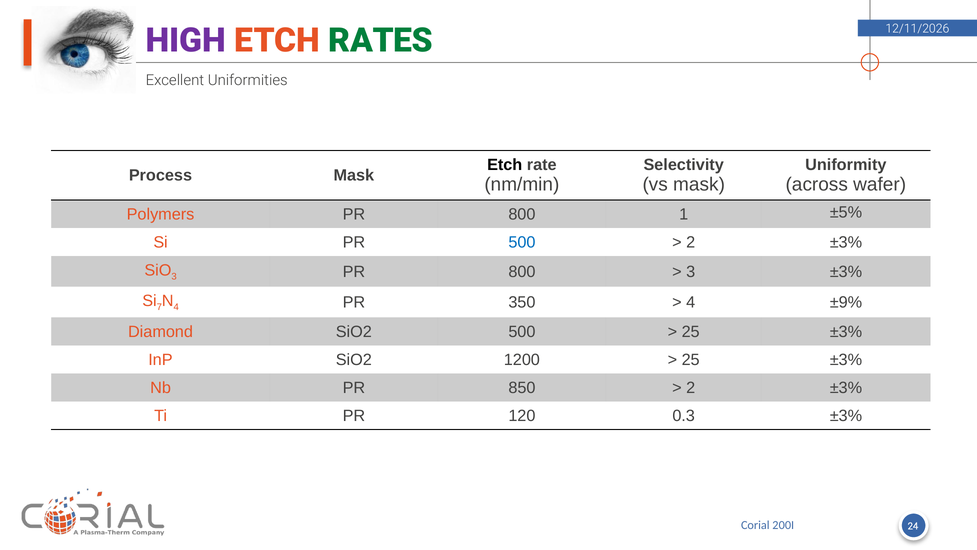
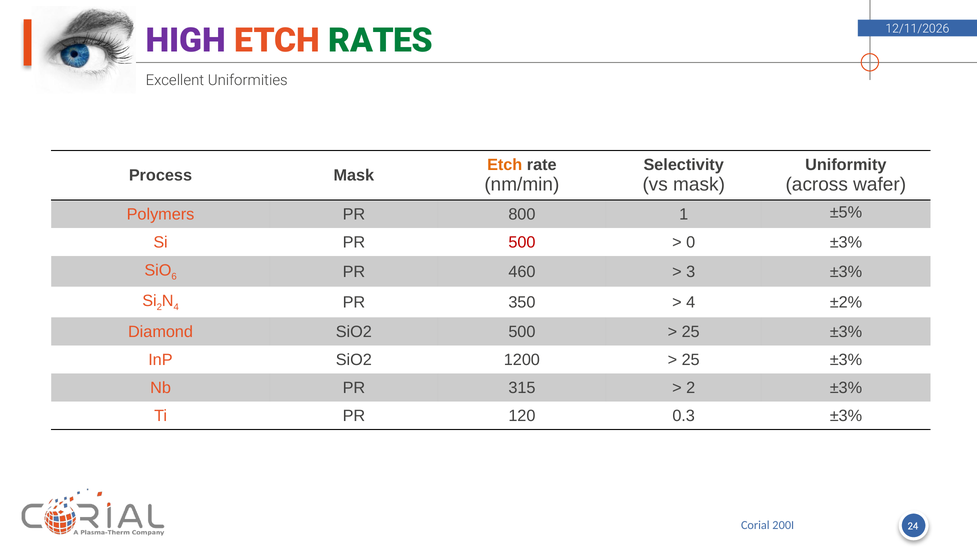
Etch colour: black -> orange (505, 165)
500 colour: blue -> red (522, 242)
2: 2 -> 0 (691, 242)
3: 3 -> 6 (174, 277)
800: 800 -> 460 (522, 271)
Si 7: 7 -> 2 (159, 307)
±9%: ±9% -> ±2% (846, 302)
850: 850 -> 315 (522, 388)
